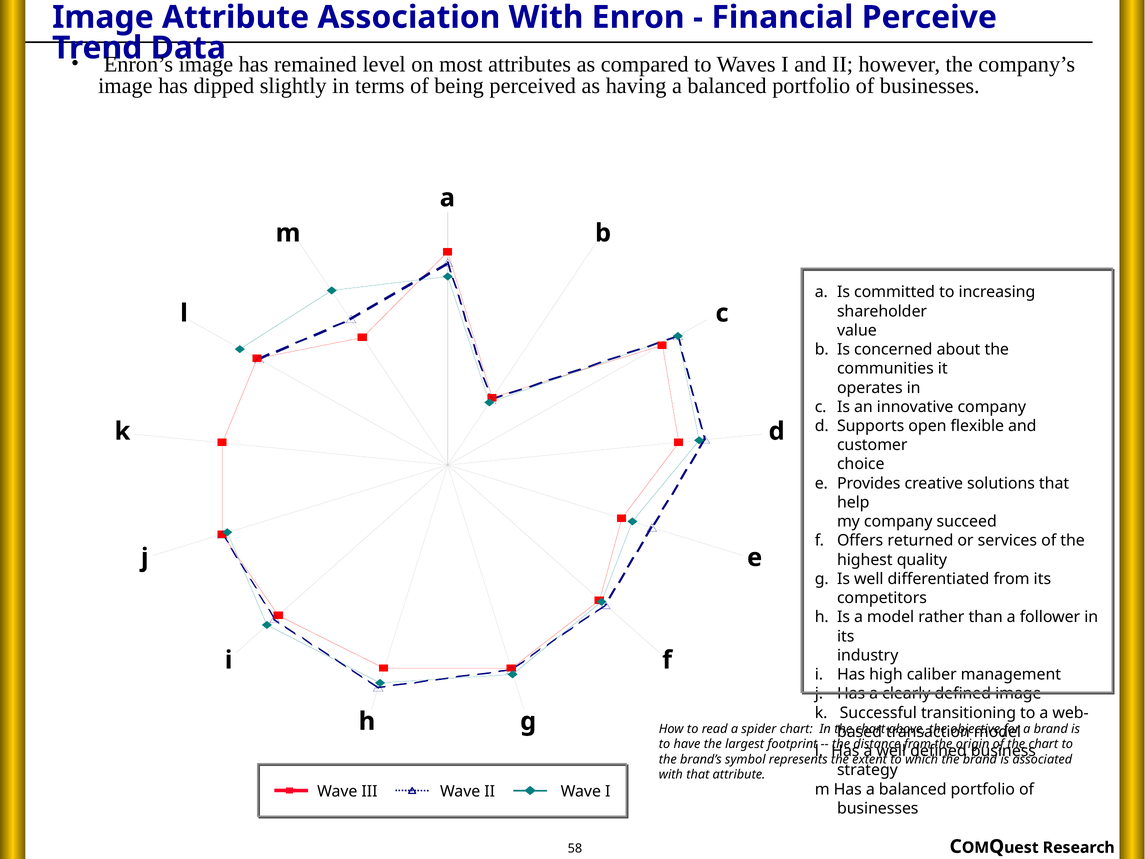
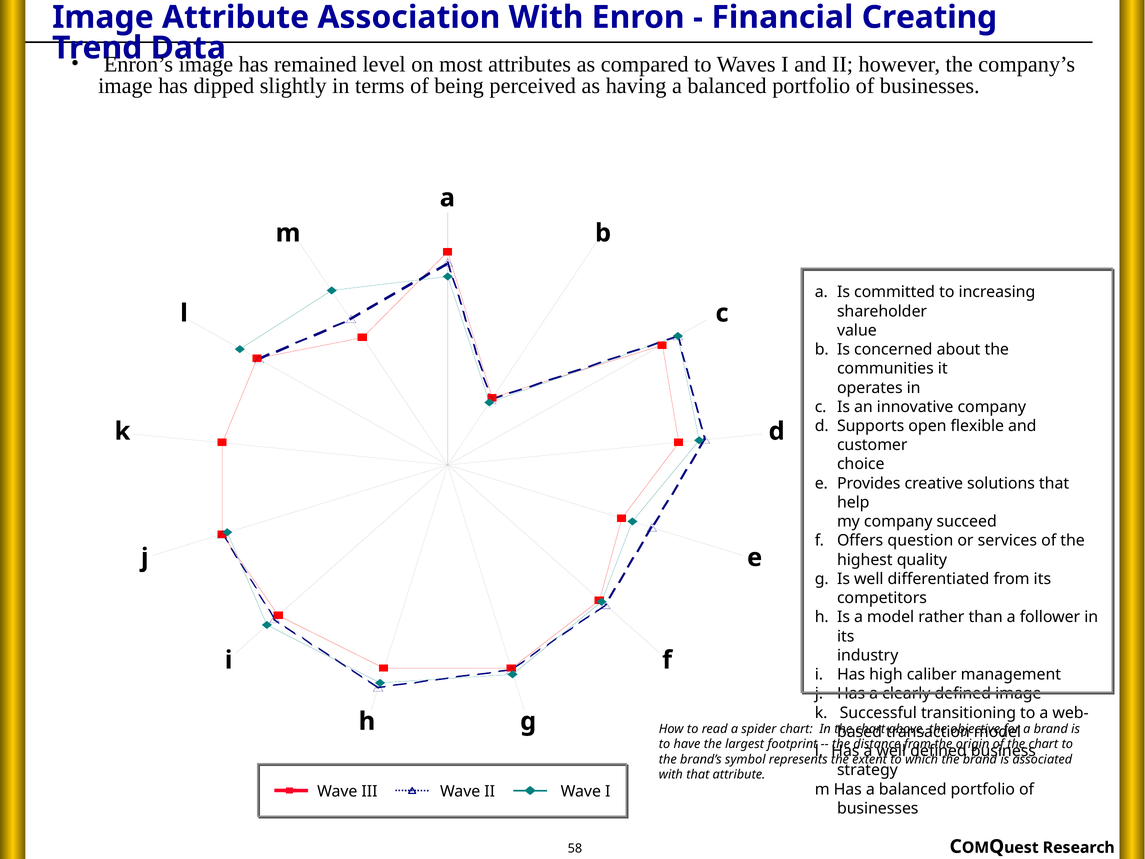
Perceive: Perceive -> Creating (929, 17)
returned: returned -> question (920, 541)
